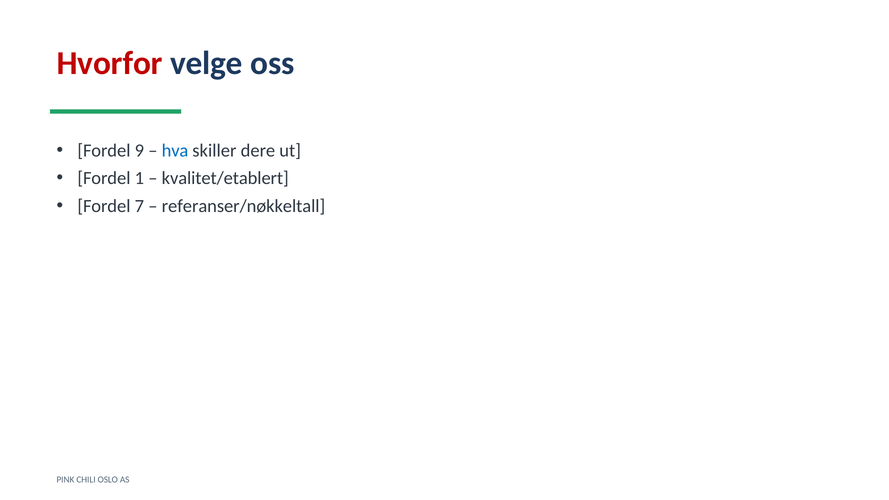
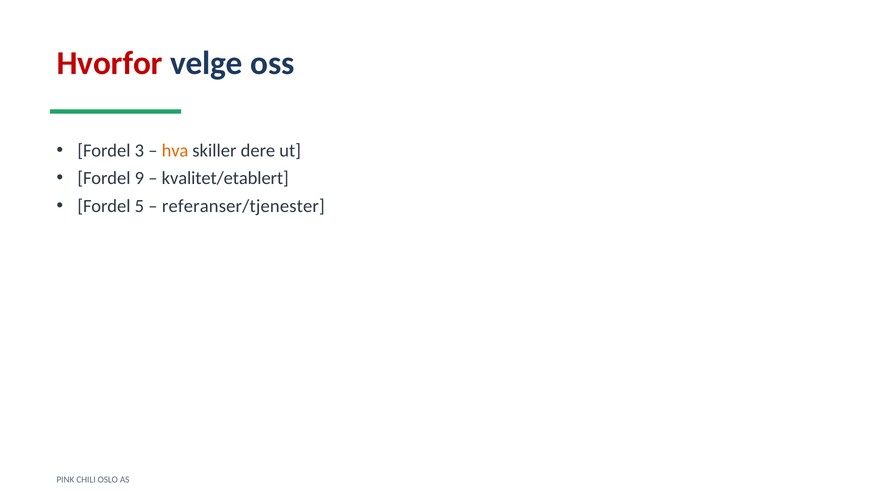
9: 9 -> 3 (139, 151)
hva colour: blue -> orange (175, 151)
1: 1 -> 9 (139, 178)
7: 7 -> 5 (139, 206)
referanser/nøkkeltall: referanser/nøkkeltall -> referanser/tjenester (243, 206)
